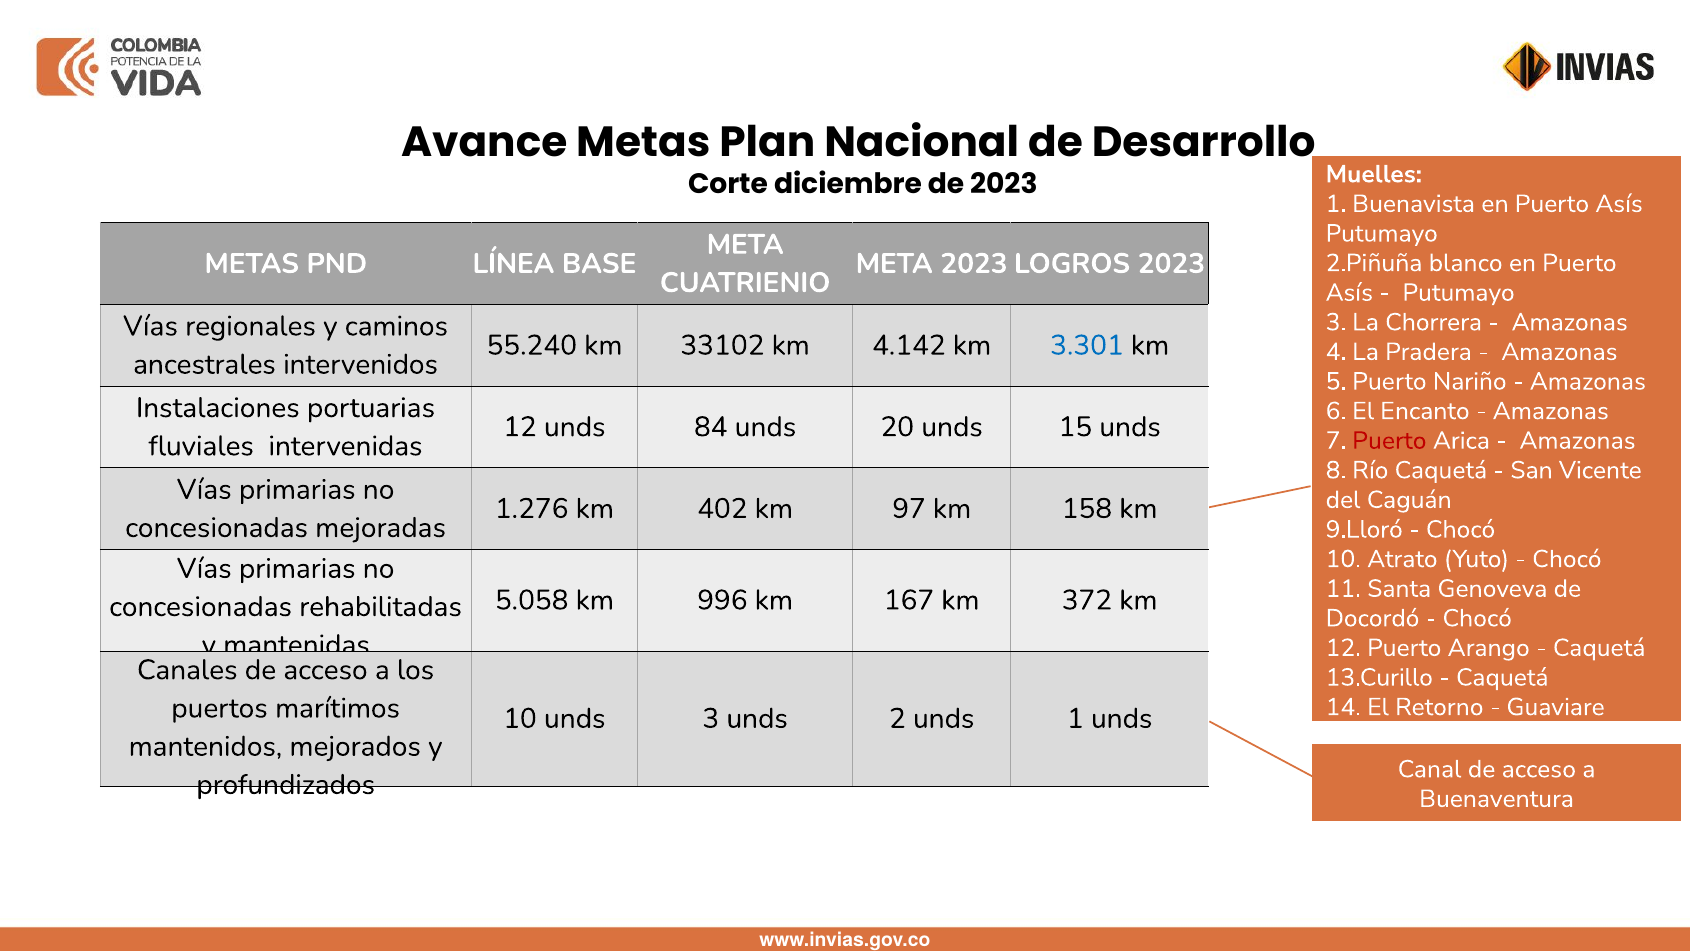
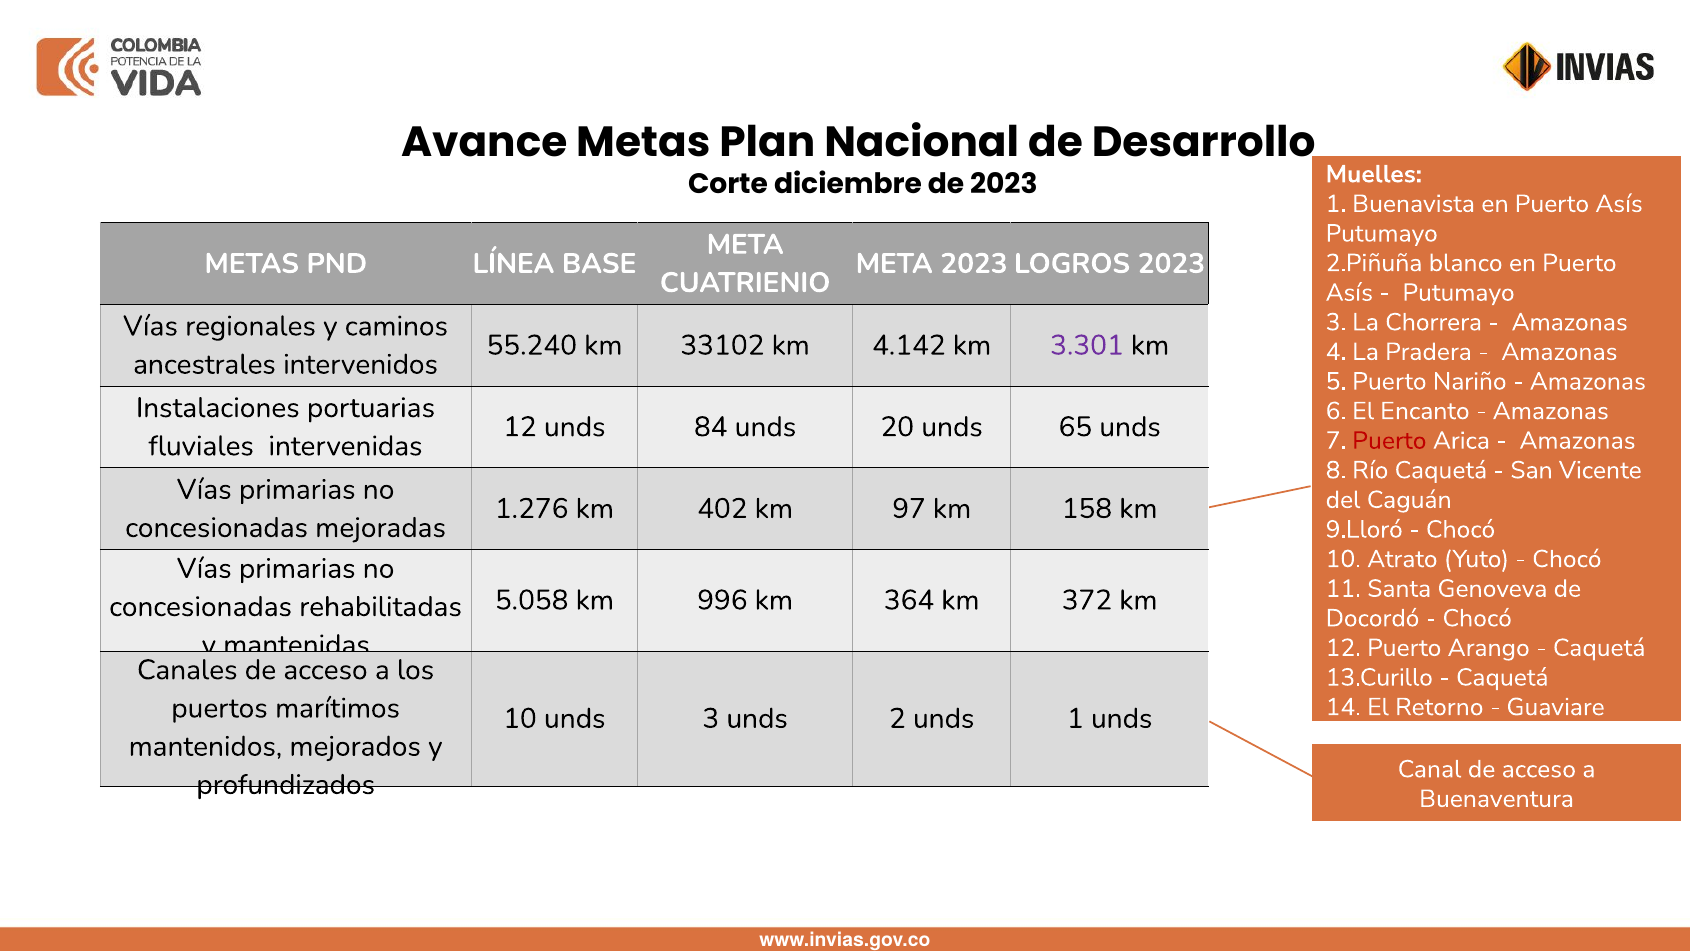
3.301 colour: blue -> purple (1087, 345)
15: 15 -> 65 (1075, 427)
167: 167 -> 364 (909, 600)
